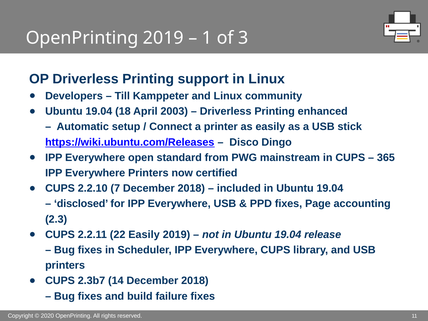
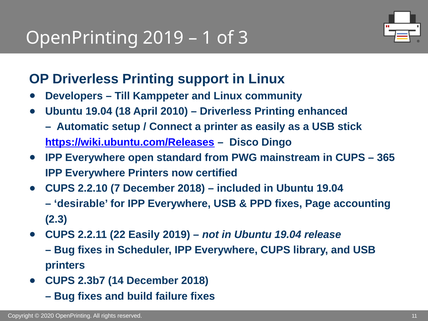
2003: 2003 -> 2010 (174, 111)
disclosed: disclosed -> desirable (81, 204)
